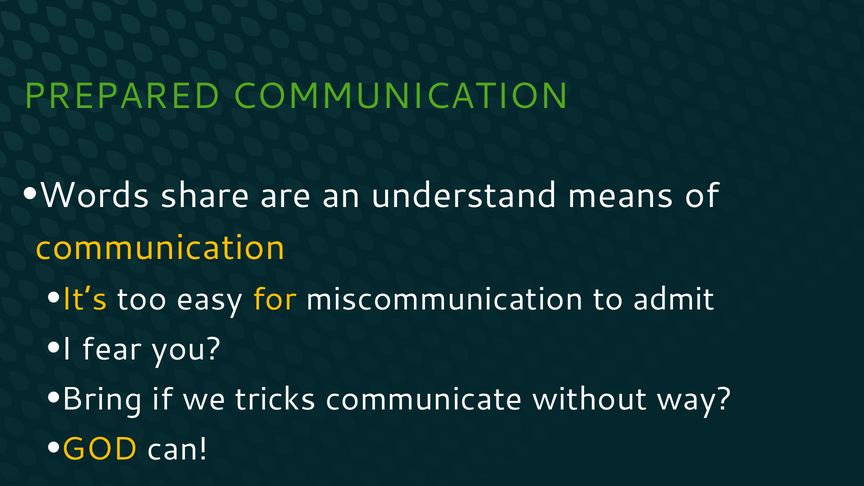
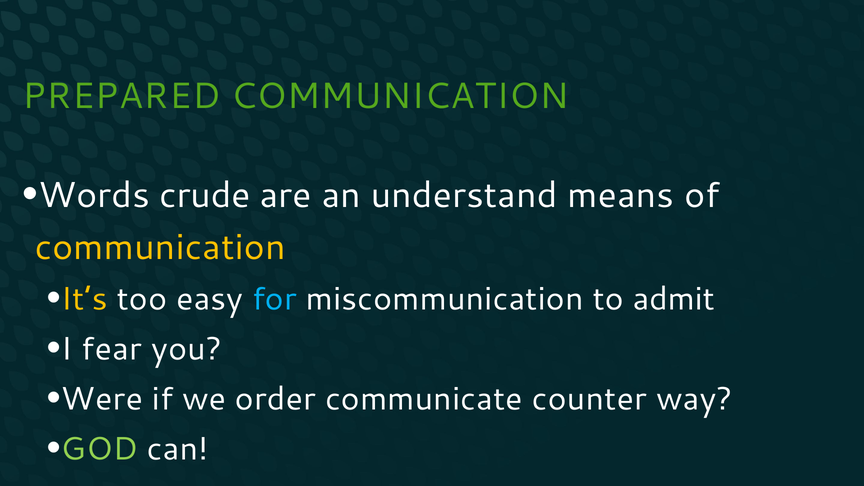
share: share -> crude (205, 195)
for colour: yellow -> light blue (274, 299)
Bring: Bring -> Were (102, 399)
tricks: tricks -> order (275, 399)
without: without -> counter (589, 399)
GOD colour: yellow -> light green (100, 449)
